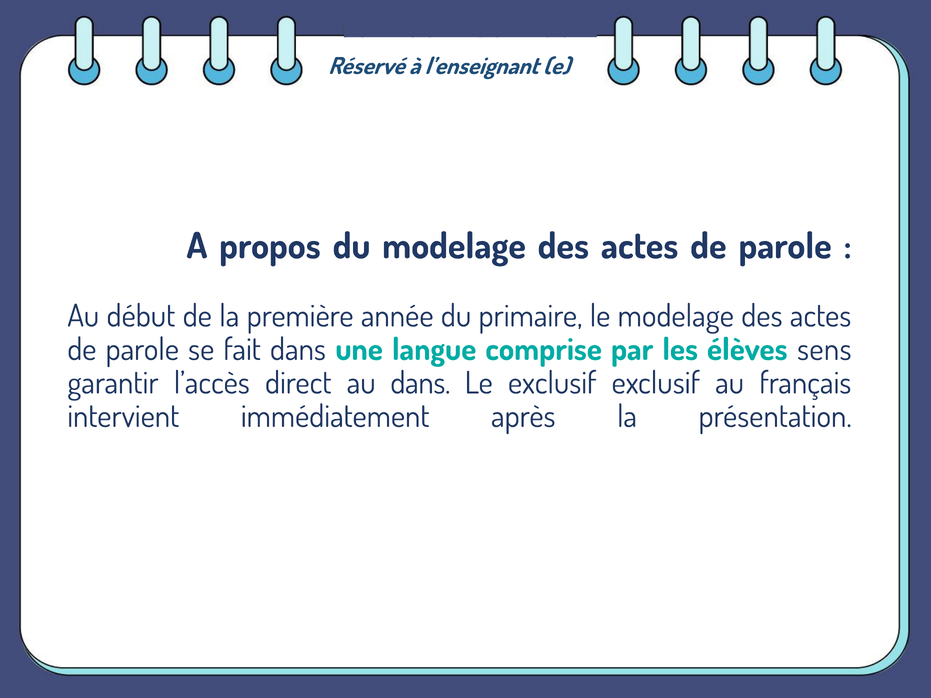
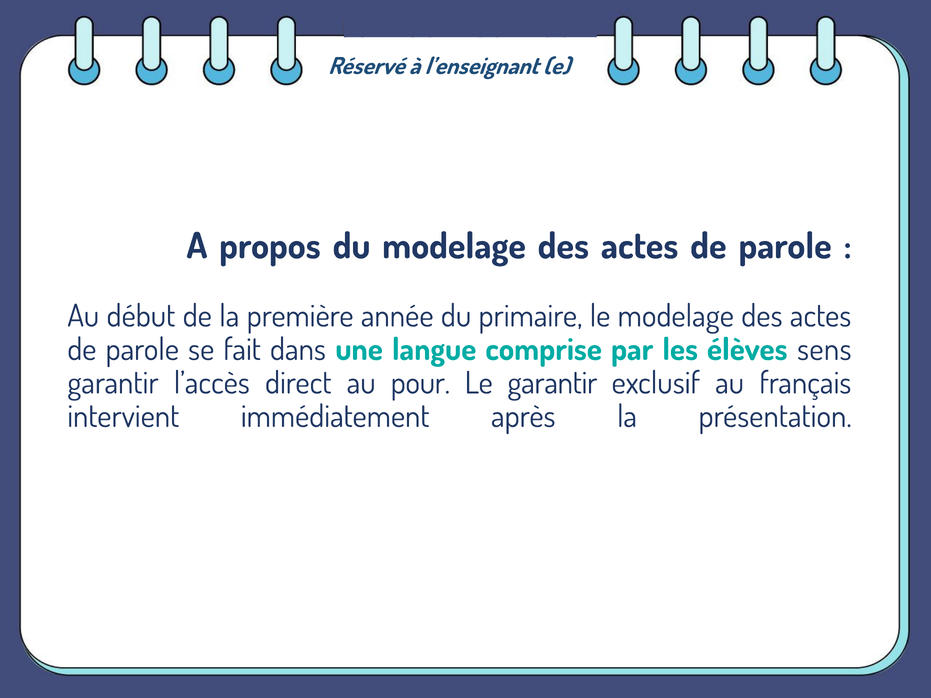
au dans: dans -> pour (420, 383)
Le exclusif: exclusif -> garantir (552, 383)
